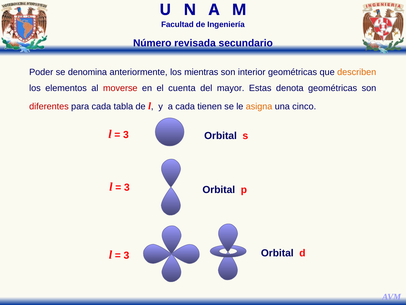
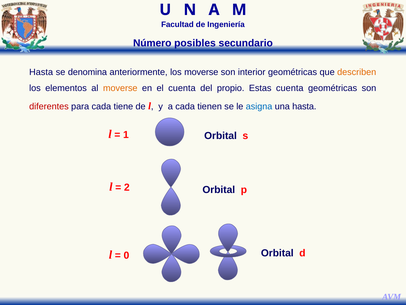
revisada: revisada -> posibles (195, 43)
Poder: Poder -> Hasta (41, 72)
los mientras: mientras -> moverse (201, 72)
moverse colour: red -> orange (120, 88)
mayor: mayor -> propio (231, 88)
Estas denota: denota -> cuenta (290, 88)
tabla: tabla -> tiene (123, 106)
asigna colour: orange -> blue (259, 106)
una cinco: cinco -> hasta (304, 106)
3: 3 -> 1 (126, 135)
3: 3 -> 2 (127, 187)
3: 3 -> 0 (126, 255)
